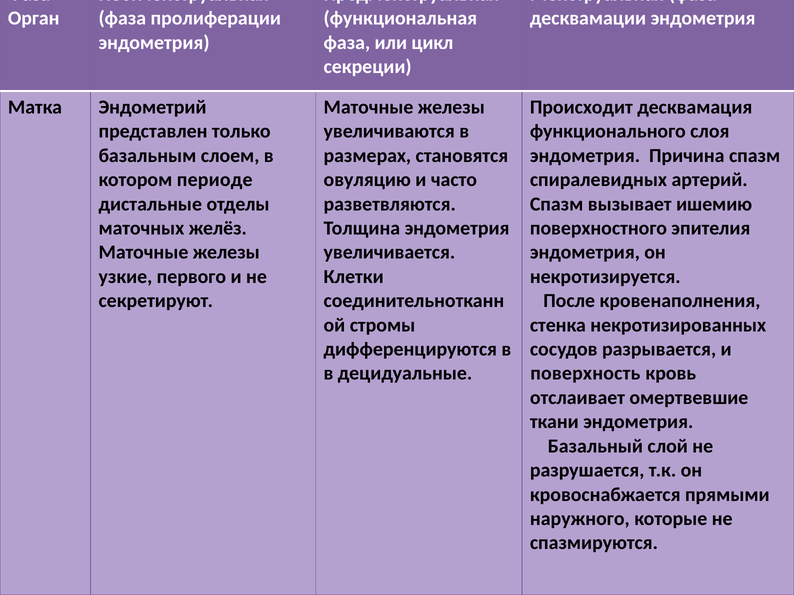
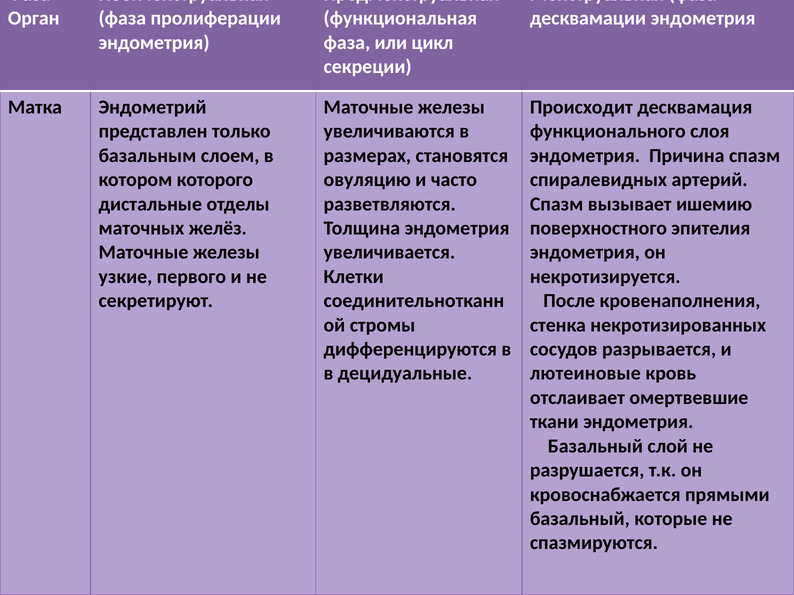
периоде: периоде -> которого (215, 180)
поверхность: поверхность -> лютеиновые (585, 374)
наружного: наружного -> базальный (580, 519)
